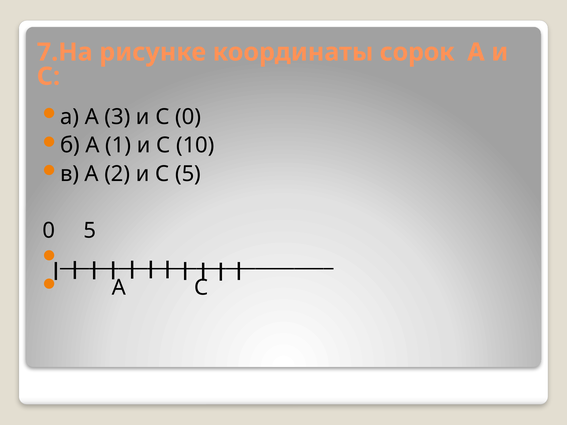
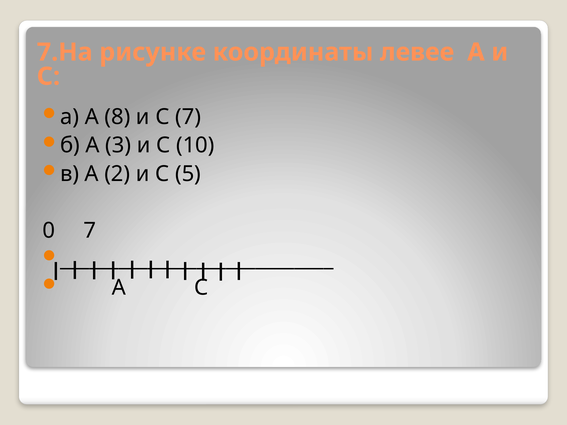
сорок: сорок -> левее (417, 52)
3: 3 -> 8 (117, 117)
С 0: 0 -> 7 (188, 117)
1: 1 -> 3 (118, 145)
0 5: 5 -> 7 (90, 231)
